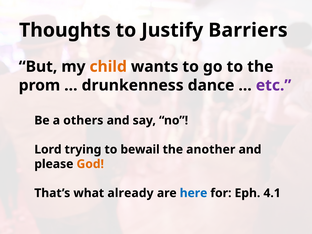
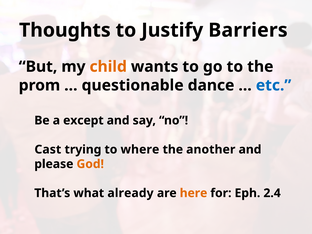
drunkenness: drunkenness -> questionable (133, 85)
etc colour: purple -> blue (274, 85)
others: others -> except (83, 120)
Lord: Lord -> Cast (48, 149)
bewail: bewail -> where (140, 149)
here colour: blue -> orange (194, 193)
4.1: 4.1 -> 2.4 (272, 193)
